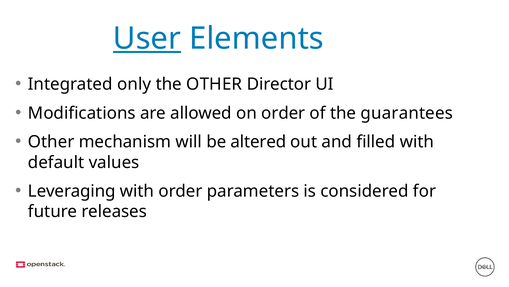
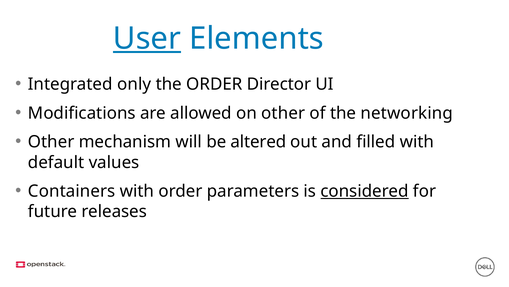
the OTHER: OTHER -> ORDER (214, 84)
on order: order -> other (283, 113)
guarantees: guarantees -> networking (407, 113)
Leveraging: Leveraging -> Containers (72, 191)
considered underline: none -> present (365, 191)
